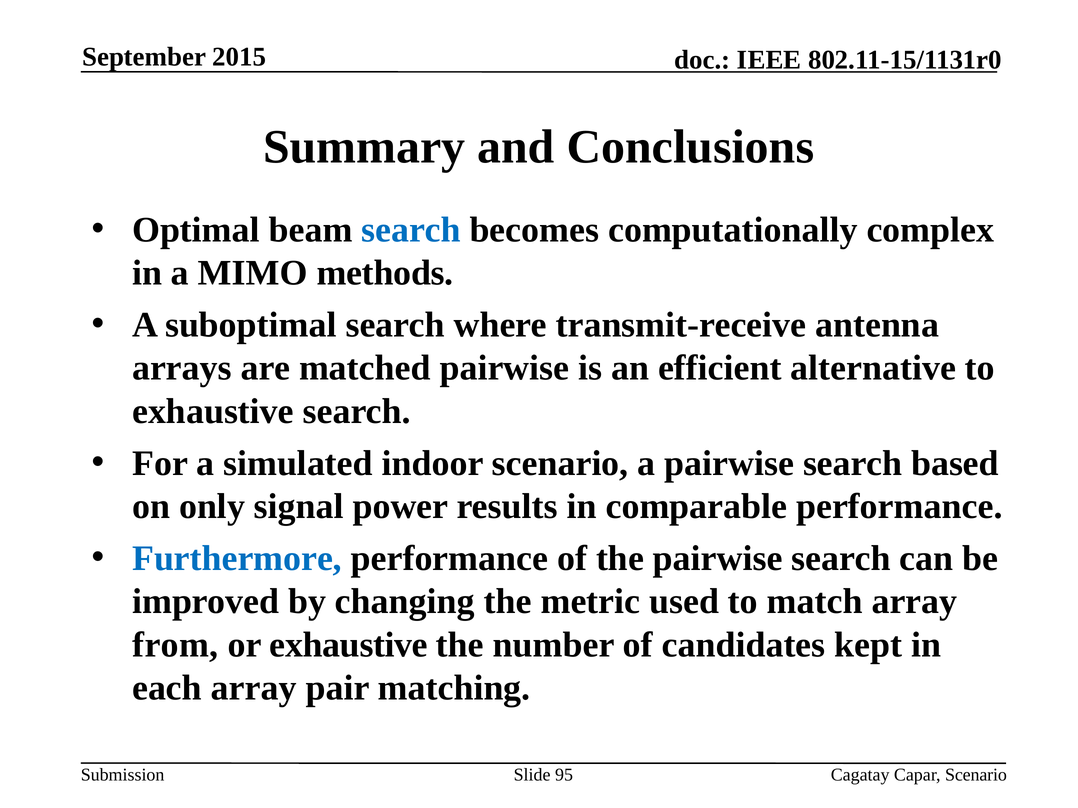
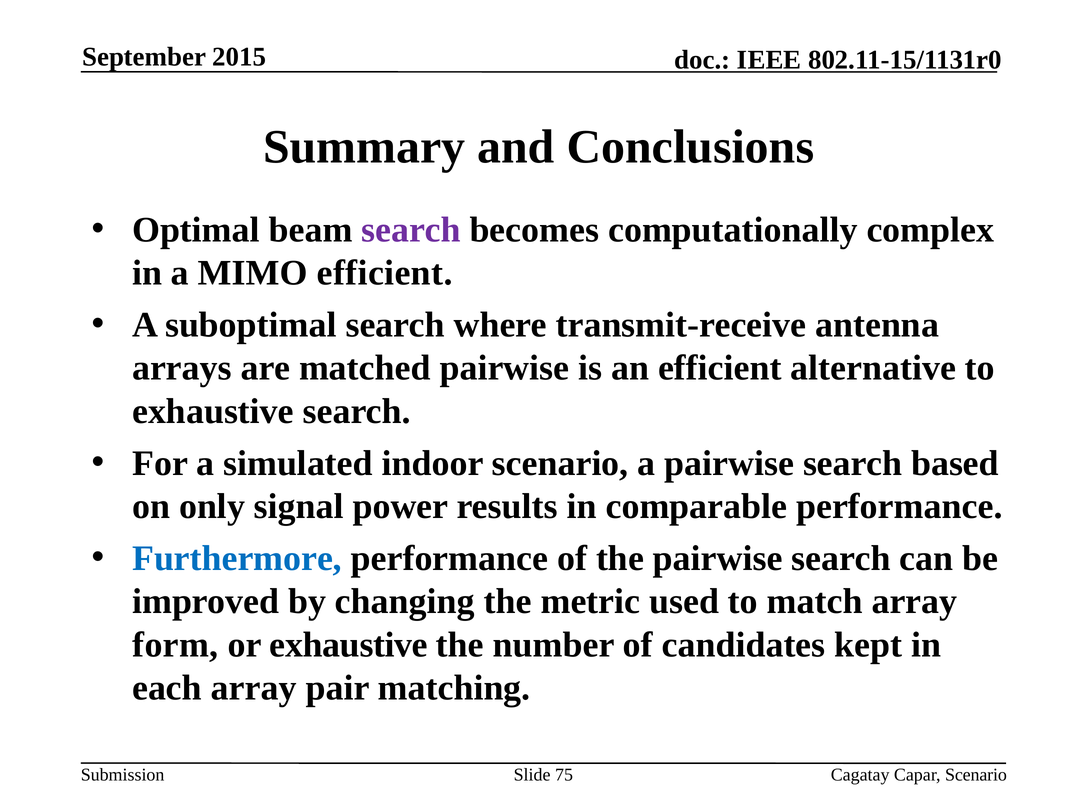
search colour: blue -> purple (411, 230)
MIMO methods: methods -> efficient (385, 273)
from: from -> form (175, 645)
95: 95 -> 75 (564, 775)
